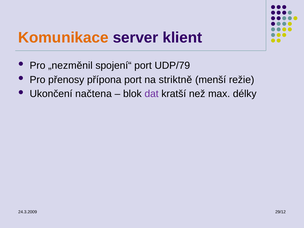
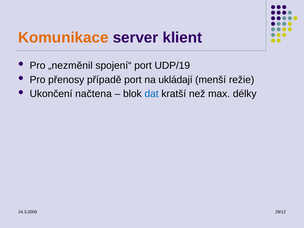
UDP/79: UDP/79 -> UDP/19 (172, 65)
přípona: přípona -> případě (104, 80)
striktně: striktně -> ukládají (176, 80)
dat colour: purple -> blue (152, 94)
